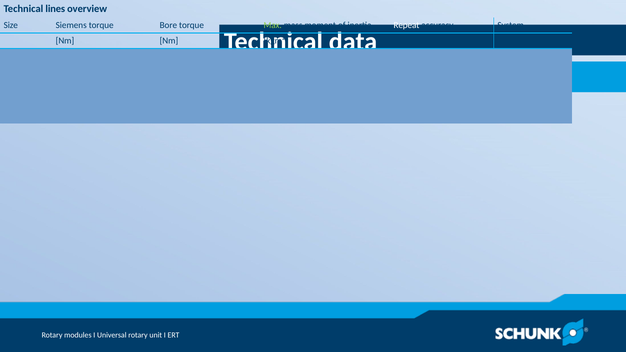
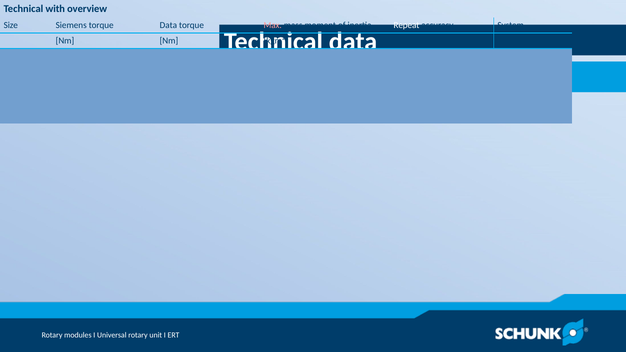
lines: lines -> with (55, 9)
torque Bore: Bore -> Data (168, 25)
Max colour: light green -> pink (273, 25)
